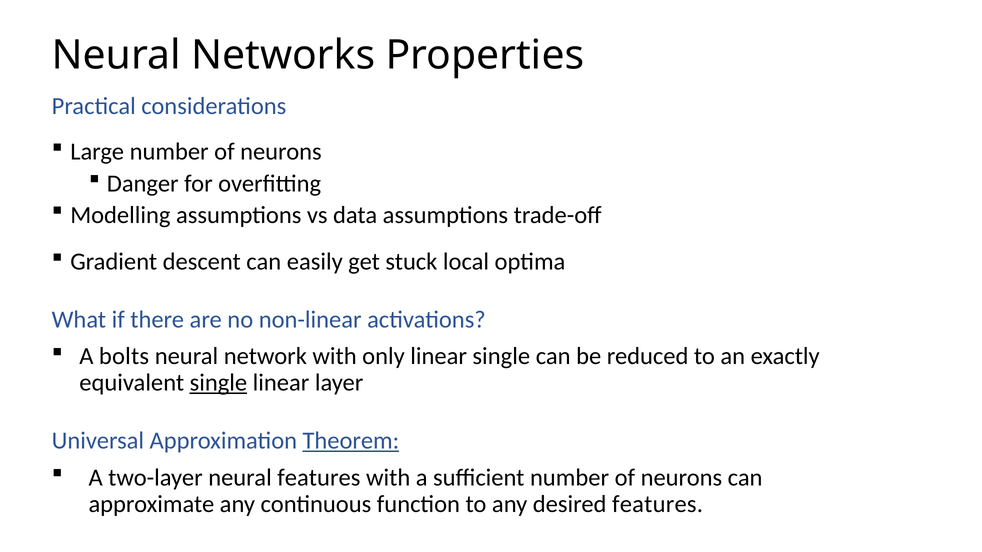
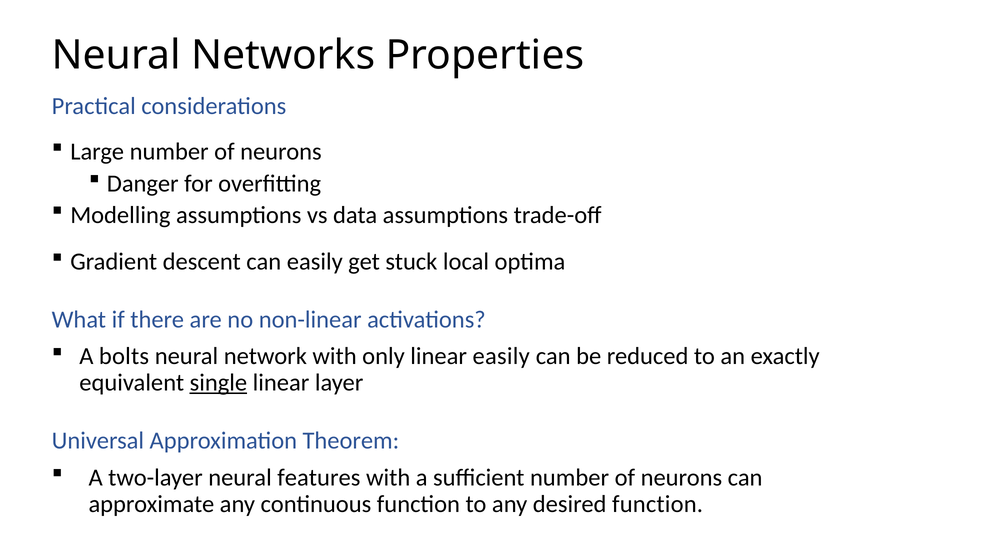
linear single: single -> easily (501, 357)
Theorem underline: present -> none (351, 441)
desired features: features -> function (658, 504)
